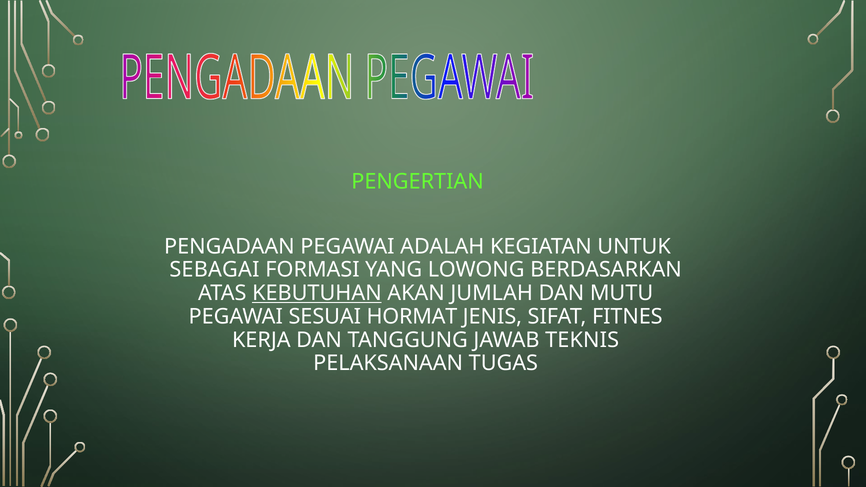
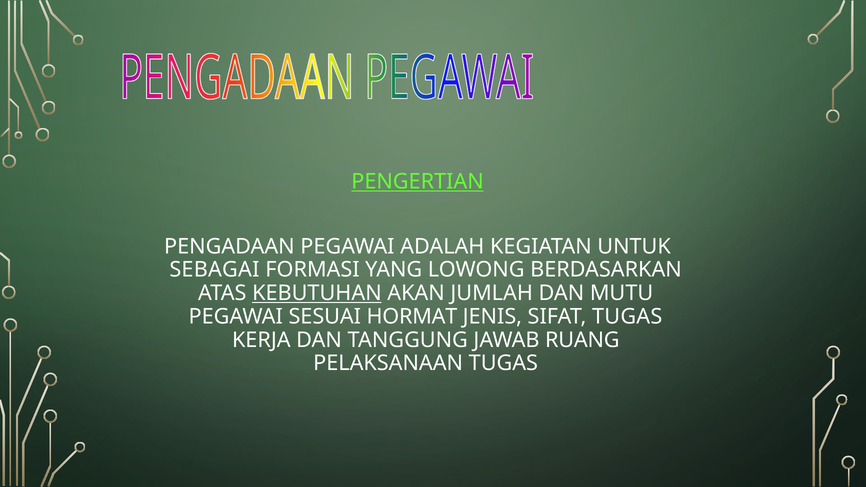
PENGERTIAN underline: none -> present (418, 182)
SIFAT FITNES: FITNES -> TUGAS (627, 317)
TEKNIS: TEKNIS -> RUANG (582, 340)
